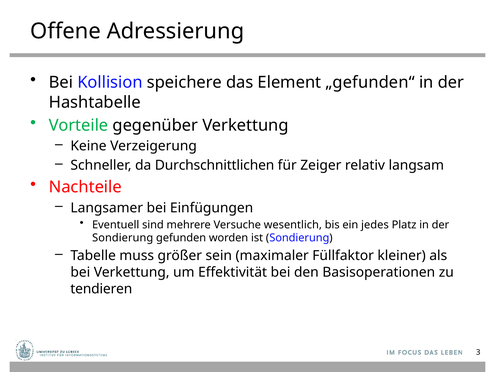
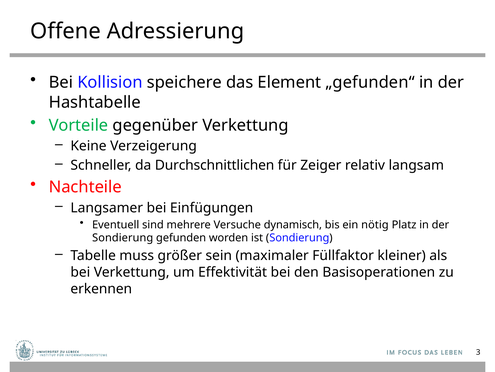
wesentlich: wesentlich -> dynamisch (293, 224)
jedes: jedes -> nötig (375, 224)
tendieren: tendieren -> erkennen (101, 288)
